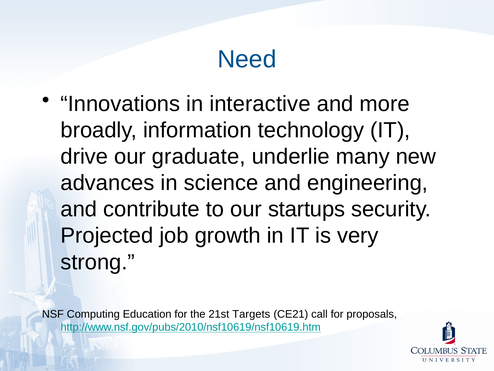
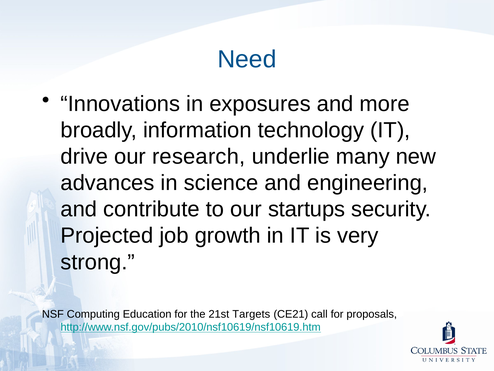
interactive: interactive -> exposures (260, 104)
graduate: graduate -> research (199, 156)
